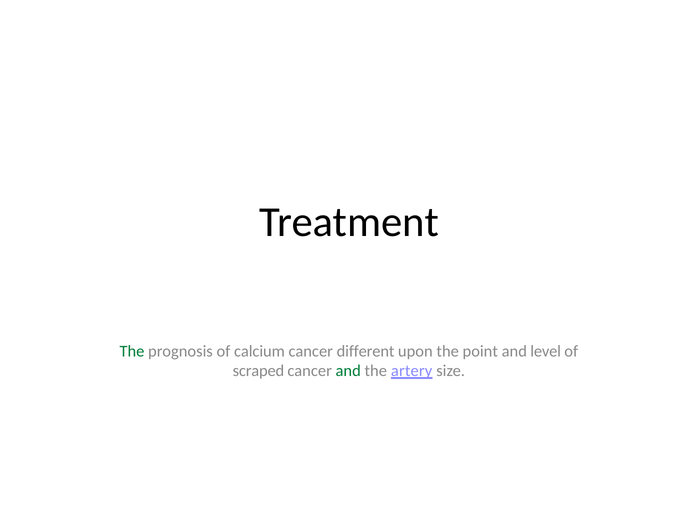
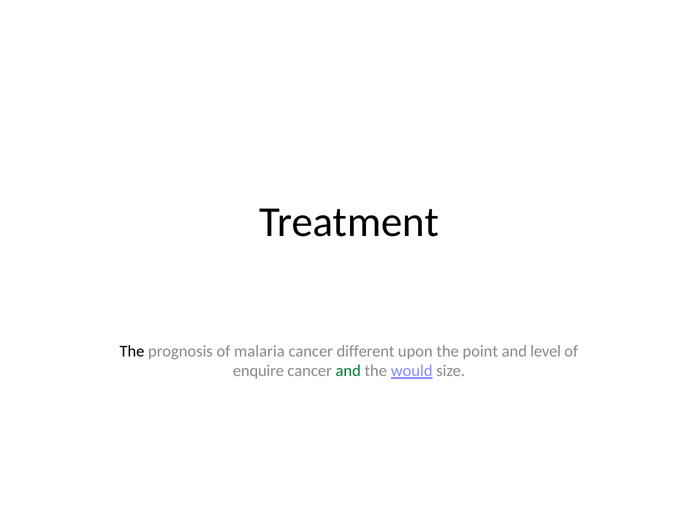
The colour: green -> black (132, 351)
calcium: calcium -> malaria (259, 351)
scraped: scraped -> enquire (258, 371)
artery: artery -> would (412, 371)
